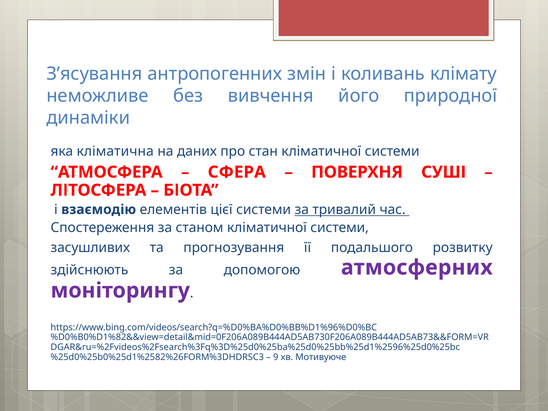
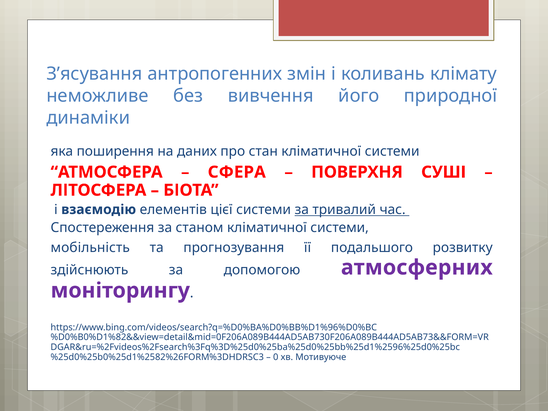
кліматична: кліматична -> поширення (115, 151)
засушливих: засушливих -> мобільність (90, 248)
9: 9 -> 0 (276, 357)
